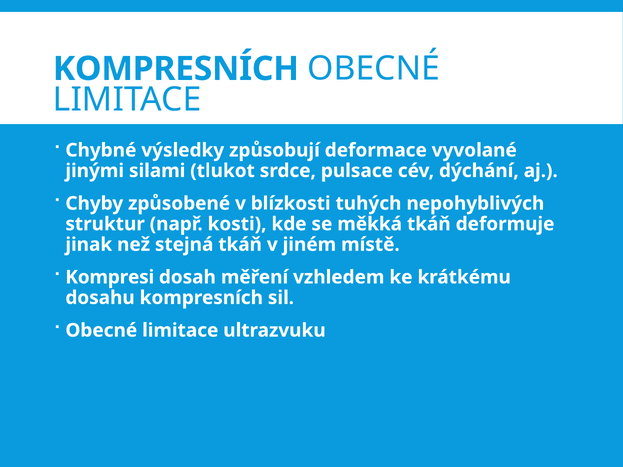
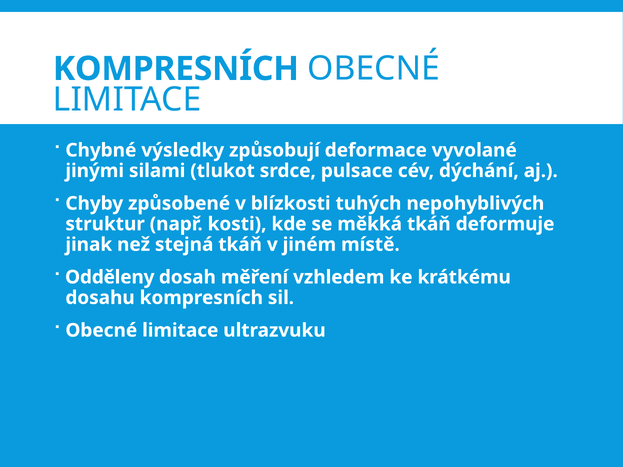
Kompresi: Kompresi -> Odděleny (110, 277)
